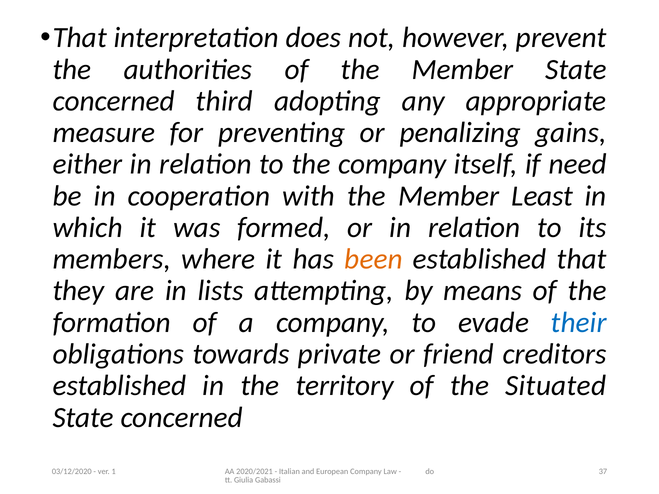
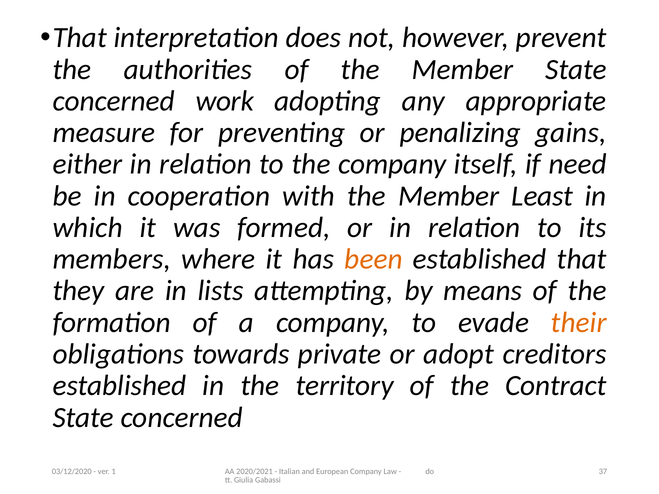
third: third -> work (225, 101)
their colour: blue -> orange (579, 323)
friend: friend -> adopt (459, 354)
Situated: Situated -> Contract (556, 386)
